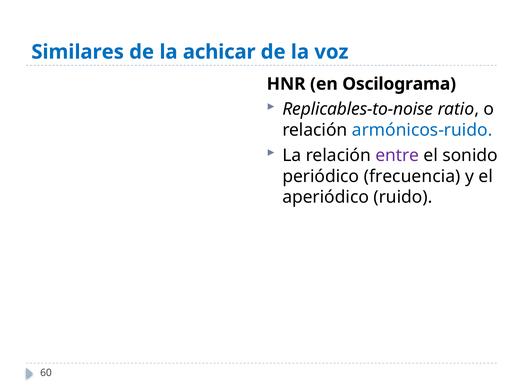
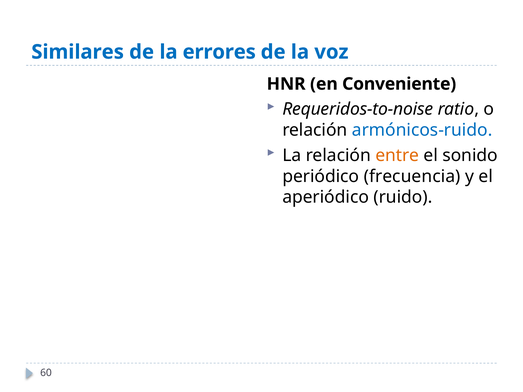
achicar: achicar -> errores (219, 52)
Oscilograma: Oscilograma -> Conveniente (399, 84)
Replicables-to-noise: Replicables-to-noise -> Requeridos-to-noise (358, 109)
entre colour: purple -> orange (397, 155)
